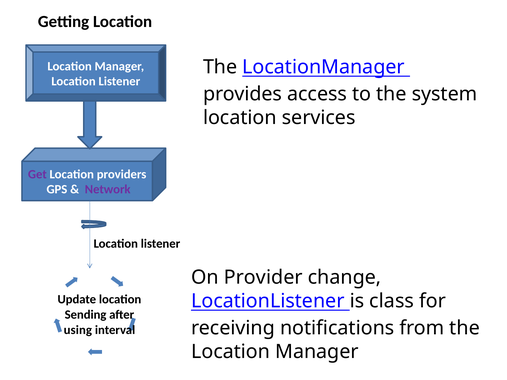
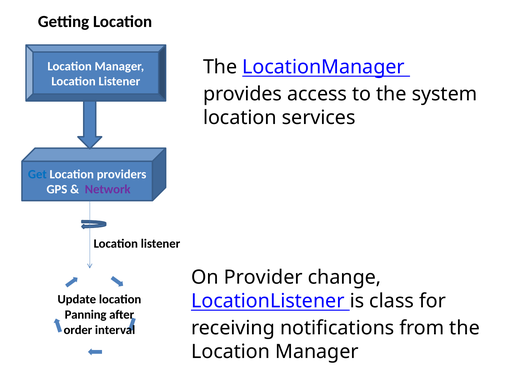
Get colour: purple -> blue (37, 174)
Sending: Sending -> Panning (86, 315)
using: using -> order (78, 330)
